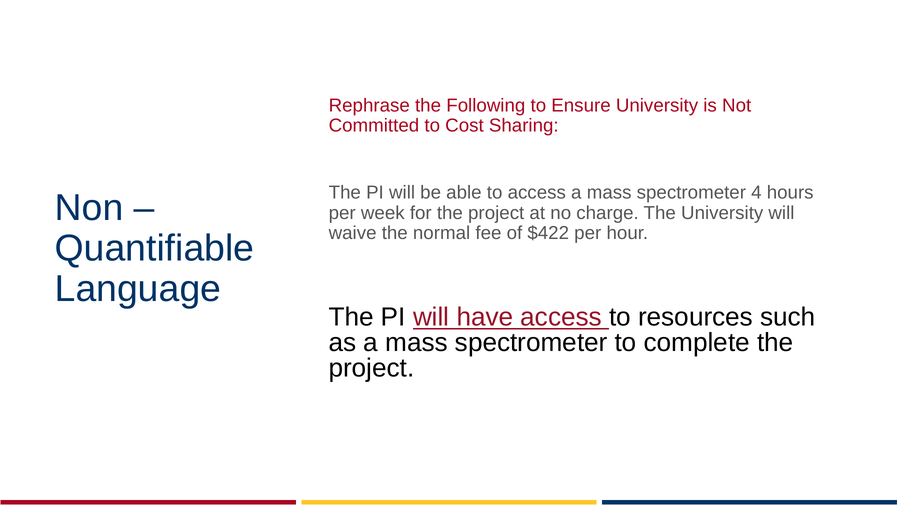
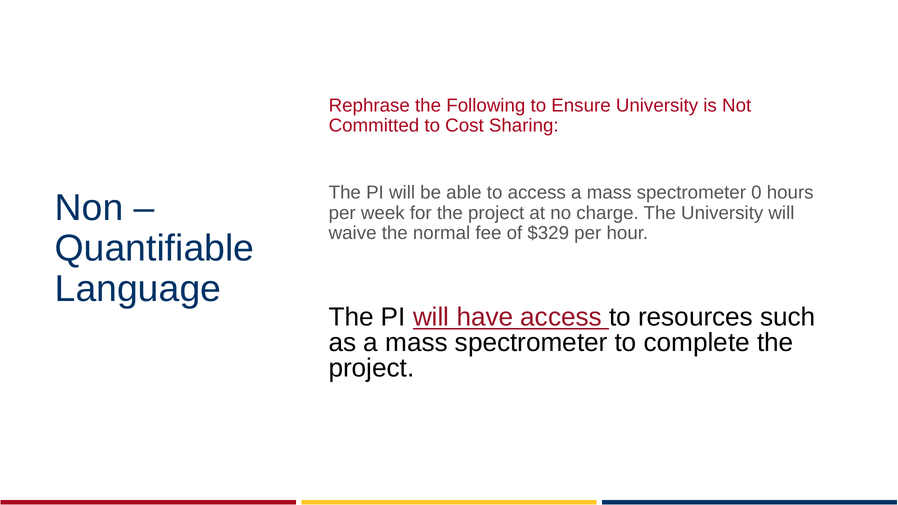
4: 4 -> 0 (756, 193)
$422: $422 -> $329 (548, 233)
